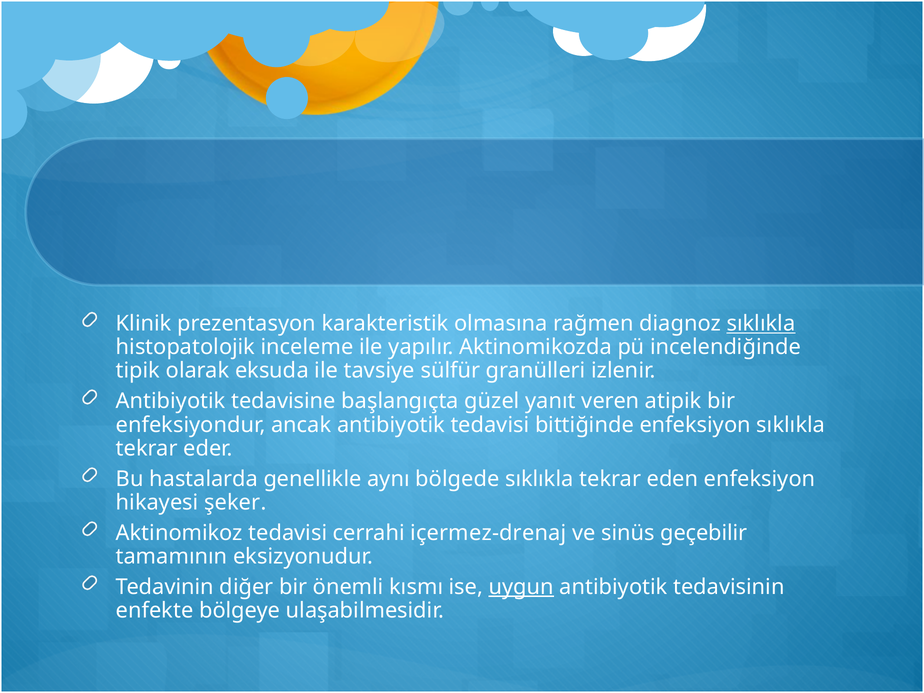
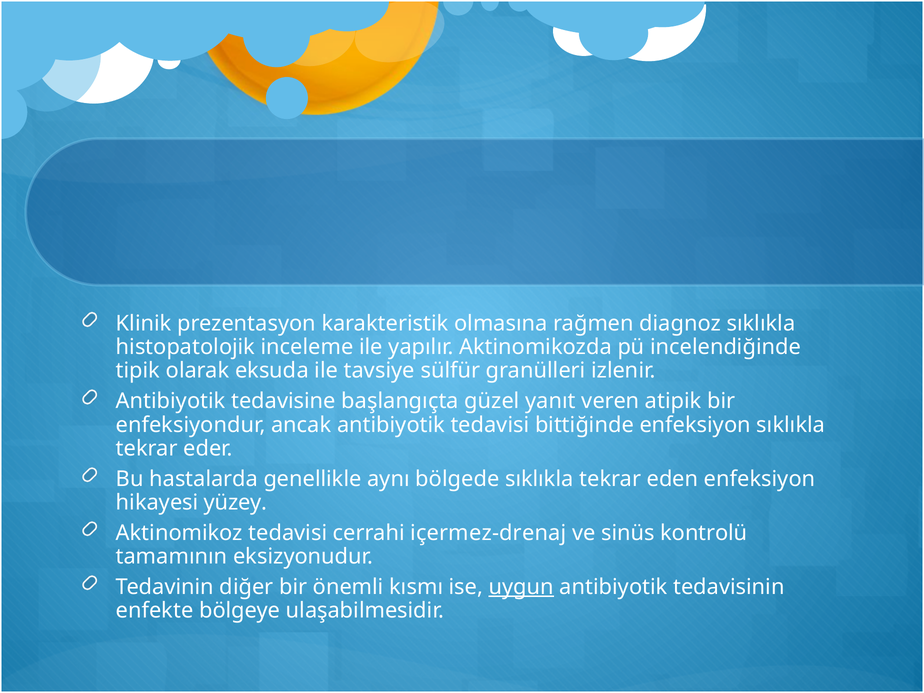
sıklıkla underline: present -> none (761, 324)
şeker: şeker -> yüzey (235, 502)
geçebilir: geçebilir -> kontrolü (704, 533)
